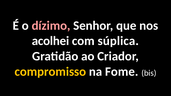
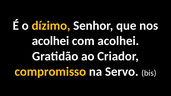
dízimo colour: pink -> yellow (51, 26)
com súplica: súplica -> acolhei (118, 41)
Fome: Fome -> Servo (122, 72)
